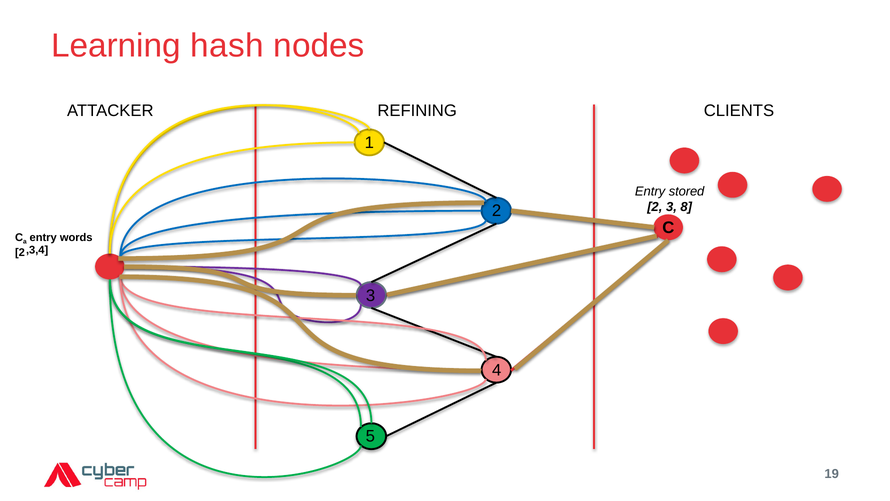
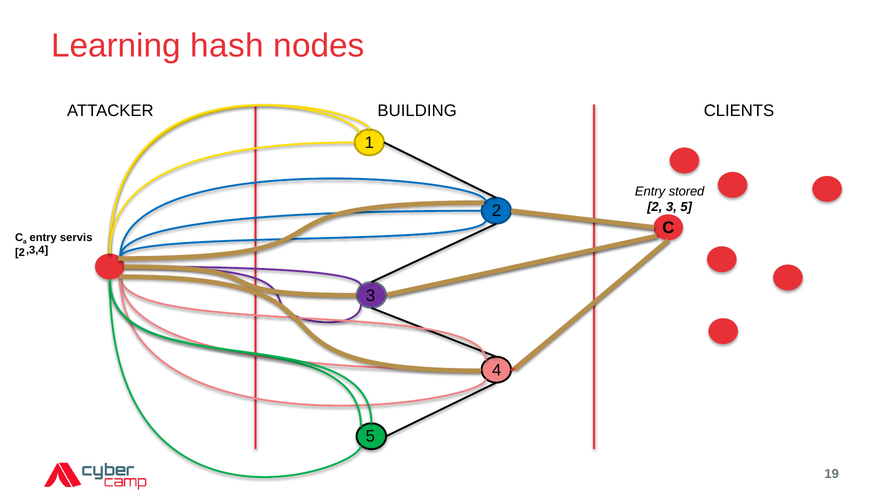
REFINING: REFINING -> BUILDING (417, 111)
3 8: 8 -> 5 (686, 207)
words: words -> servis (76, 237)
